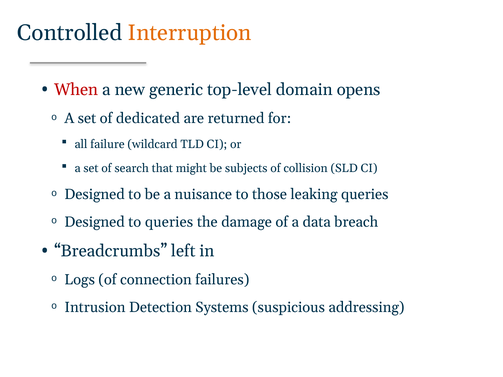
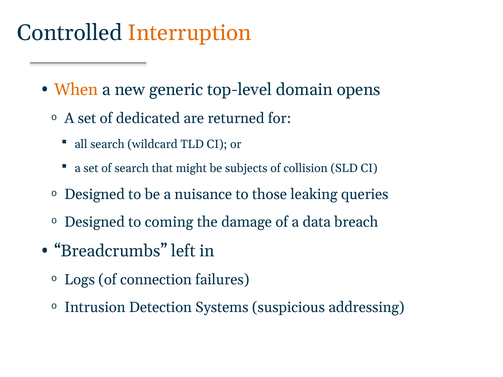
When colour: red -> orange (76, 90)
all failure: failure -> search (107, 144)
to queries: queries -> coming (169, 222)
